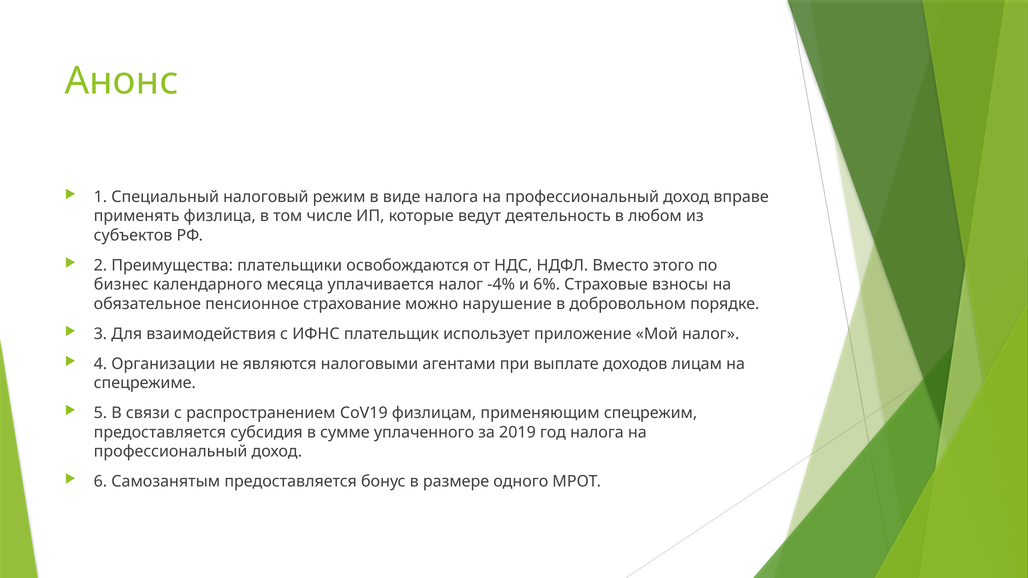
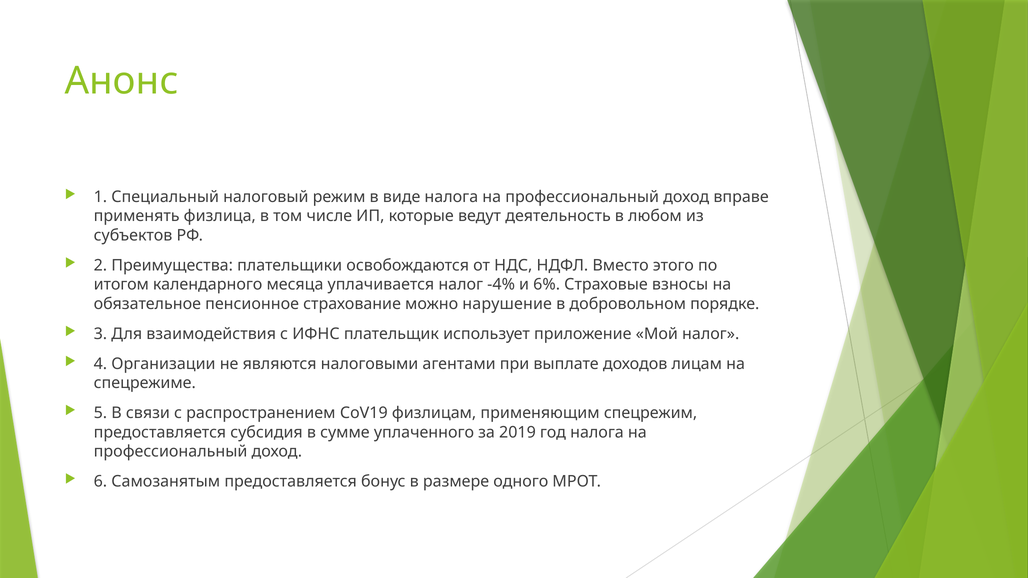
бизнес: бизнес -> итогом (121, 285)
